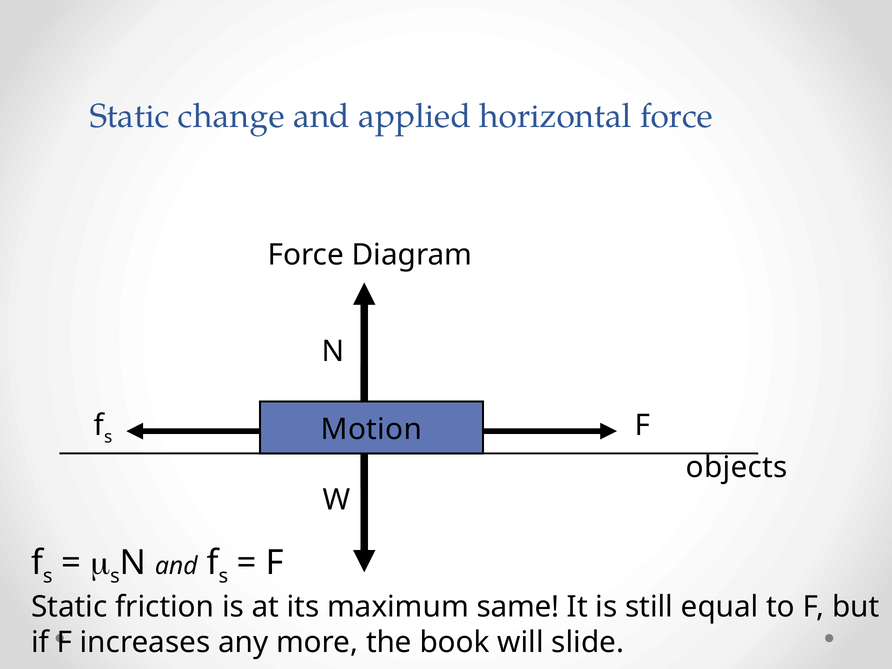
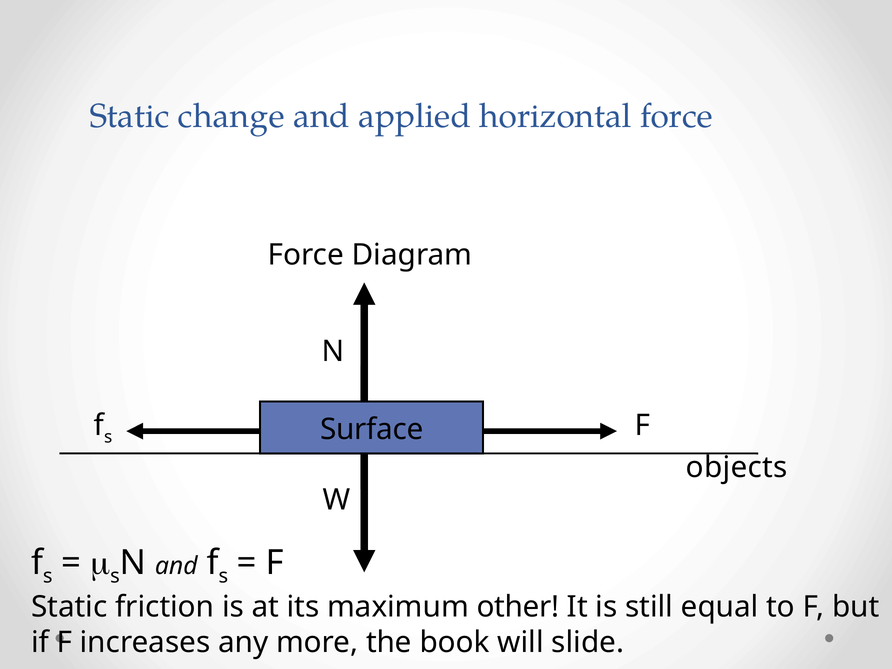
Motion: Motion -> Surface (372, 429)
same: same -> other (518, 607)
